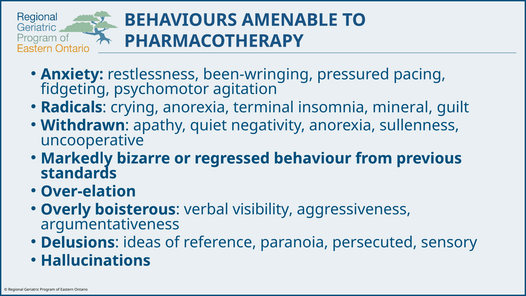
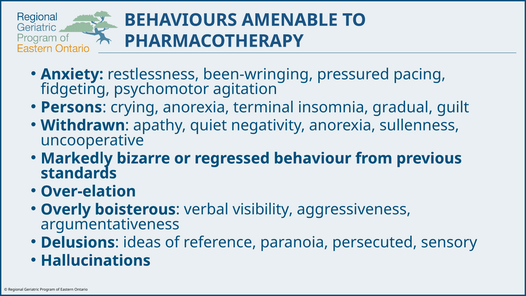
Radicals: Radicals -> Persons (71, 107)
mineral: mineral -> gradual (403, 107)
